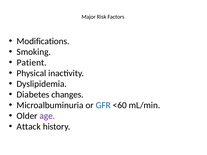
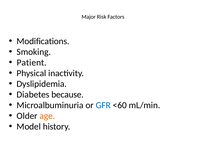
changes: changes -> because (68, 95)
age colour: purple -> orange (47, 116)
Attack: Attack -> Model (29, 127)
